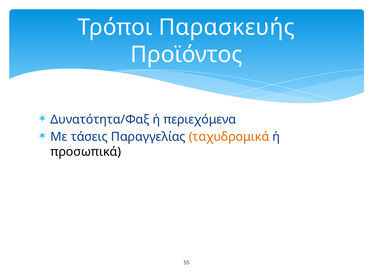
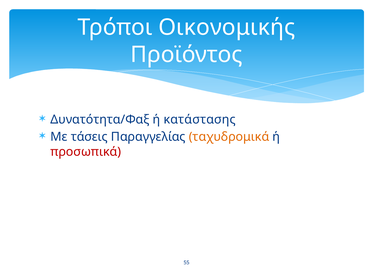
Παρασκευής: Παρασκευής -> Οικονομικής (227, 27)
περιεχόμενα: περιεχόμενα -> κατάστασης (200, 119)
προσωπικά colour: black -> red (86, 152)
